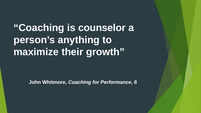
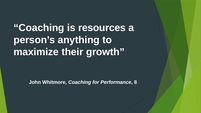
counselor: counselor -> resources (102, 28)
